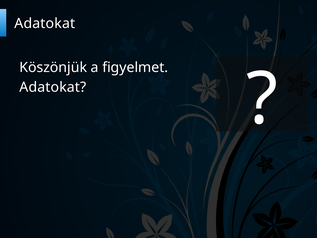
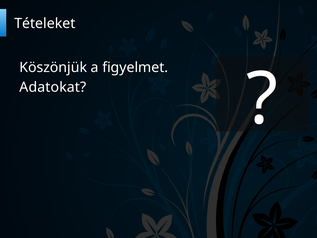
Adatokat: Adatokat -> Tételeket (45, 23)
